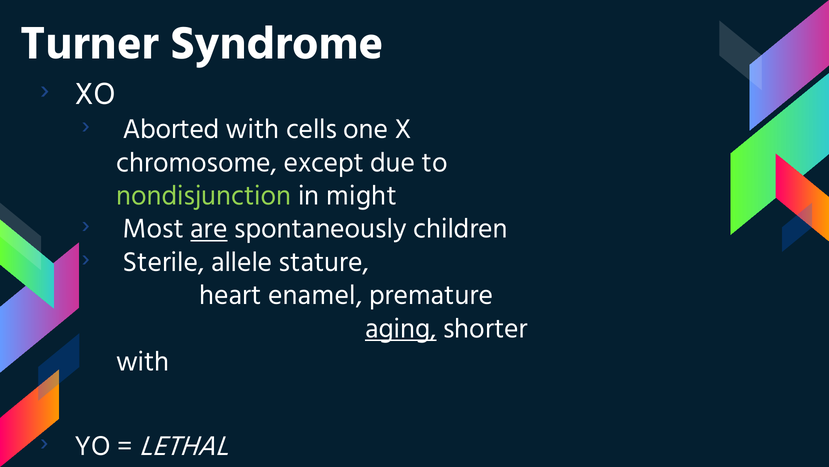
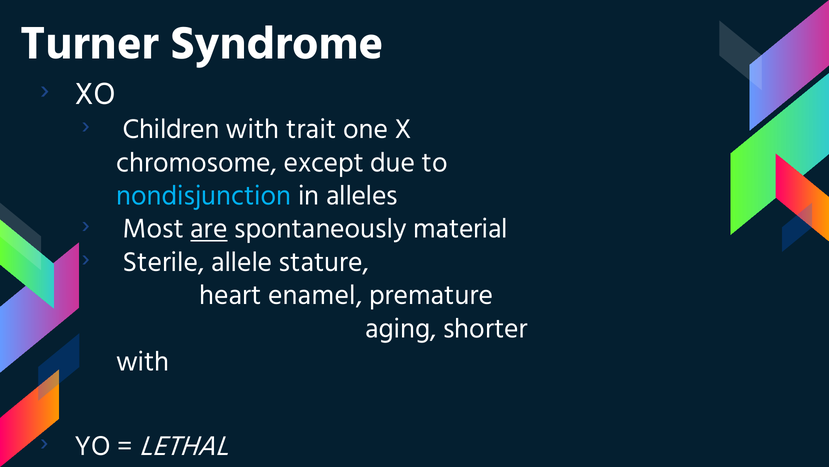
Aborted: Aborted -> Children (171, 129)
cells: cells -> trait (311, 129)
nondisjunction colour: light green -> light blue (204, 195)
might: might -> alleles (362, 195)
children: children -> material (461, 228)
aging underline: present -> none (401, 328)
